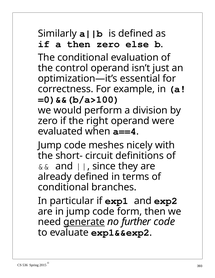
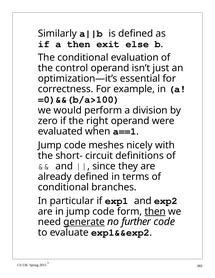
then zero: zero -> exit (108, 44)
a==4: a==4 -> a==1 (125, 132)
then underline: none -> present (155, 212)
